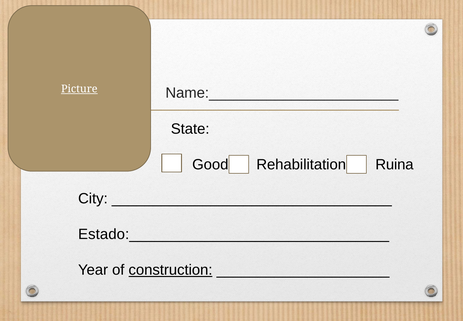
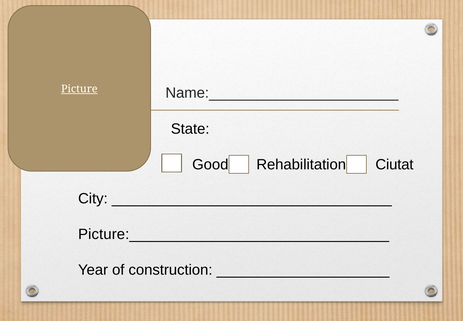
Ruina: Ruina -> Ciutat (394, 164)
Estado:_______________________________: Estado:_______________________________ -> Picture:_______________________________ (234, 234)
construction underline: present -> none (171, 270)
